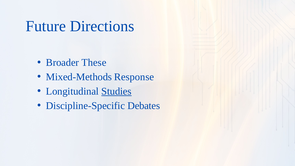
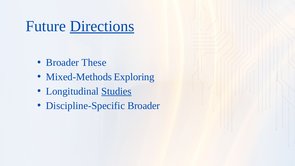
Directions underline: none -> present (102, 26)
Response: Response -> Exploring (134, 77)
Discipline-Specific Debates: Debates -> Broader (144, 106)
